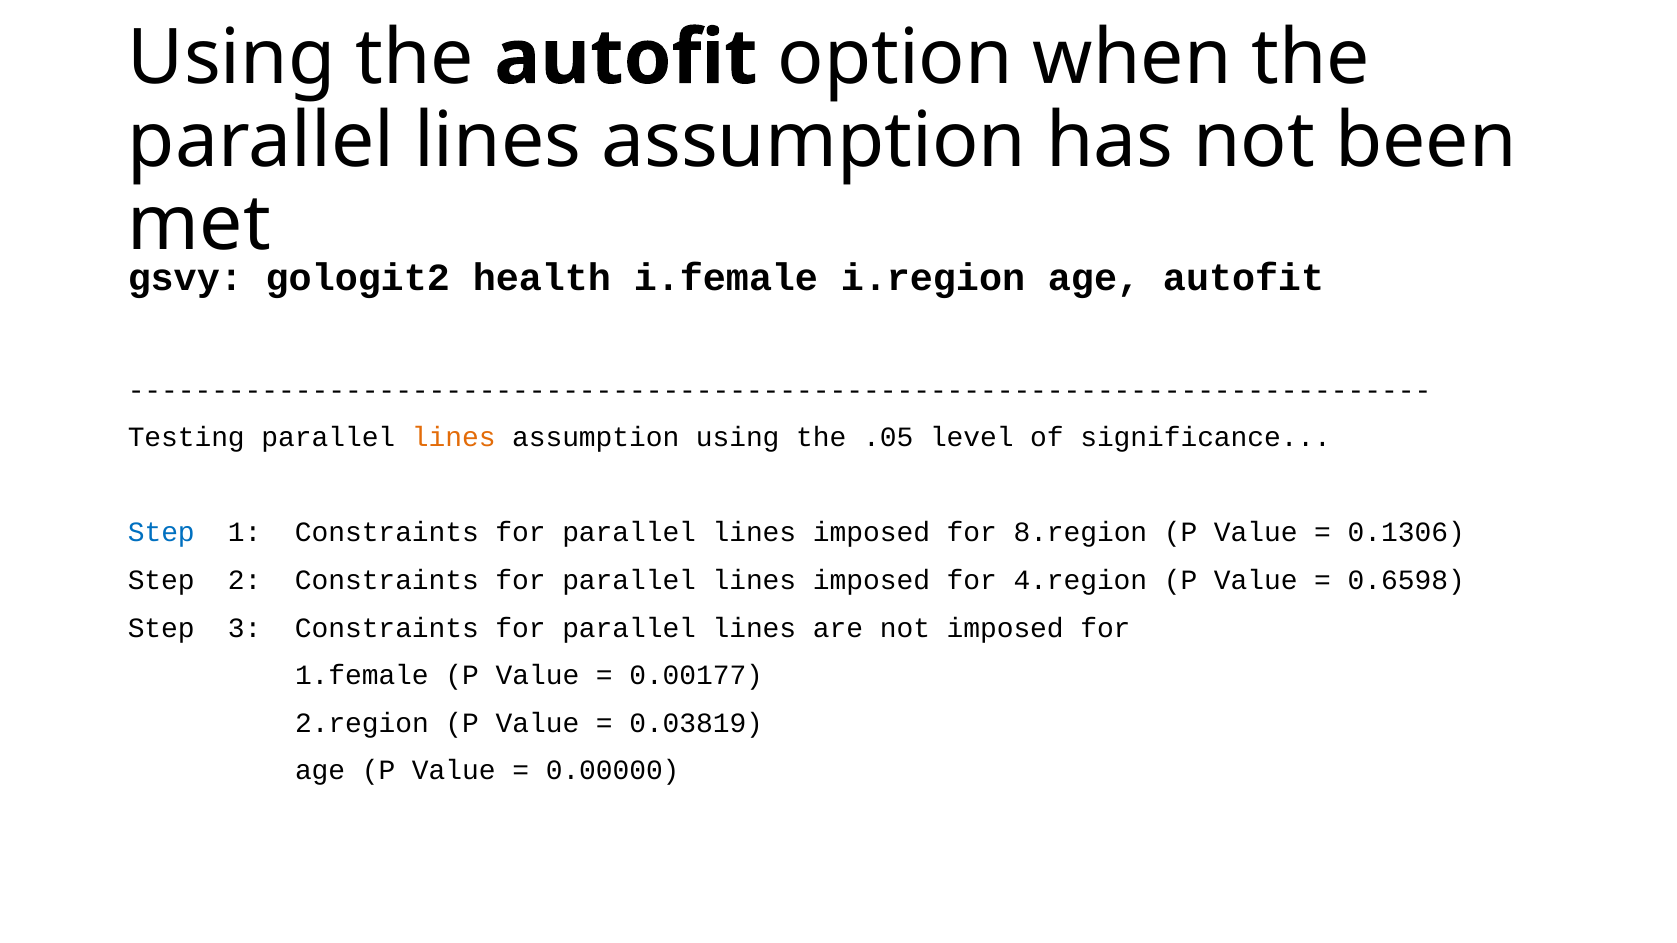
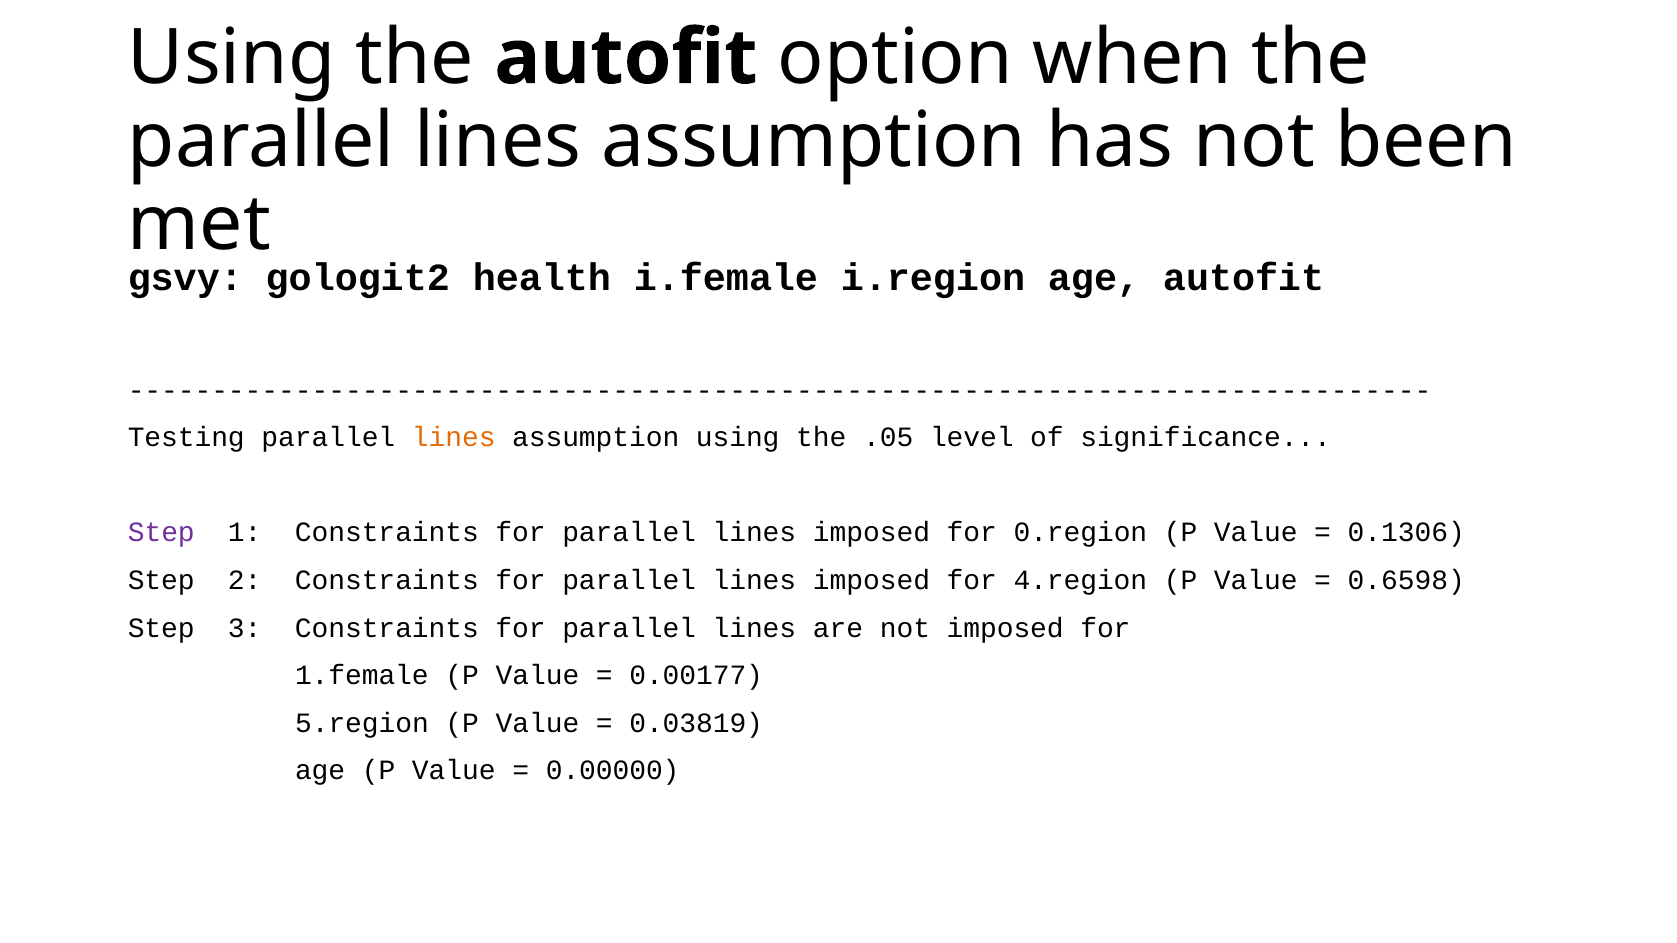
Step colour: blue -> purple (161, 533)
8.region: 8.region -> 0.region (1080, 533)
2.region: 2.region -> 5.region (362, 723)
